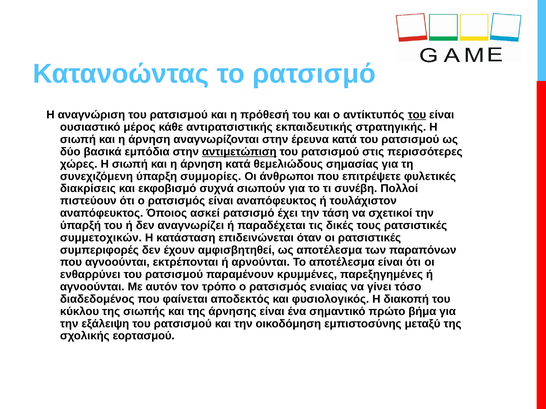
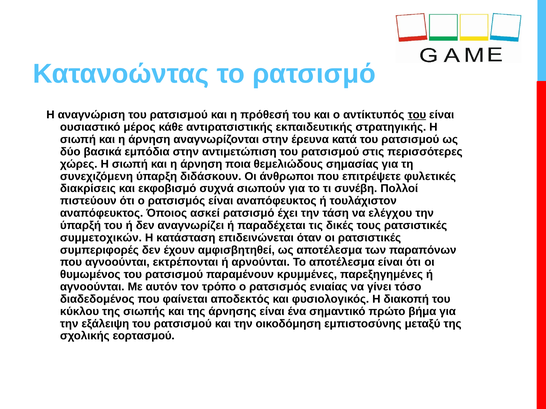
αντιμετώπιση underline: present -> none (239, 152)
άρνηση κατά: κατά -> ποια (238, 164)
συμμορίες: συμμορίες -> διδάσκουν (211, 176)
σχετικοί: σχετικοί -> ελέγχου (390, 213)
ενθαρρύνει: ενθαρρύνει -> θυμωμένος (90, 275)
